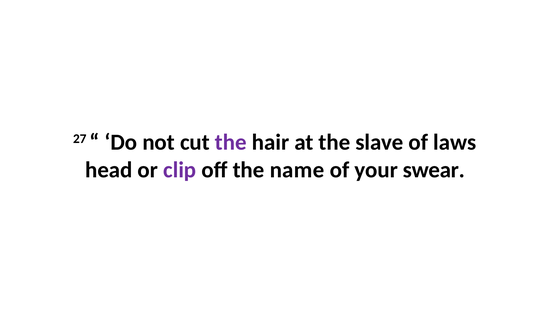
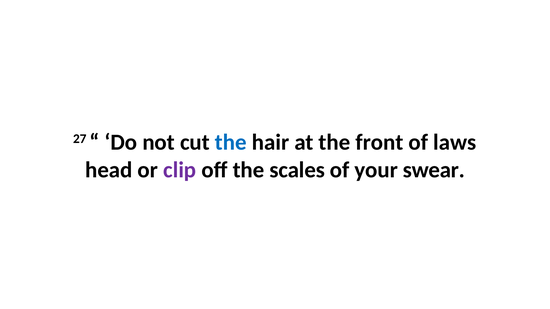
the colour: purple -> blue (231, 143)
slave: slave -> front (379, 143)
name: name -> scales (297, 170)
